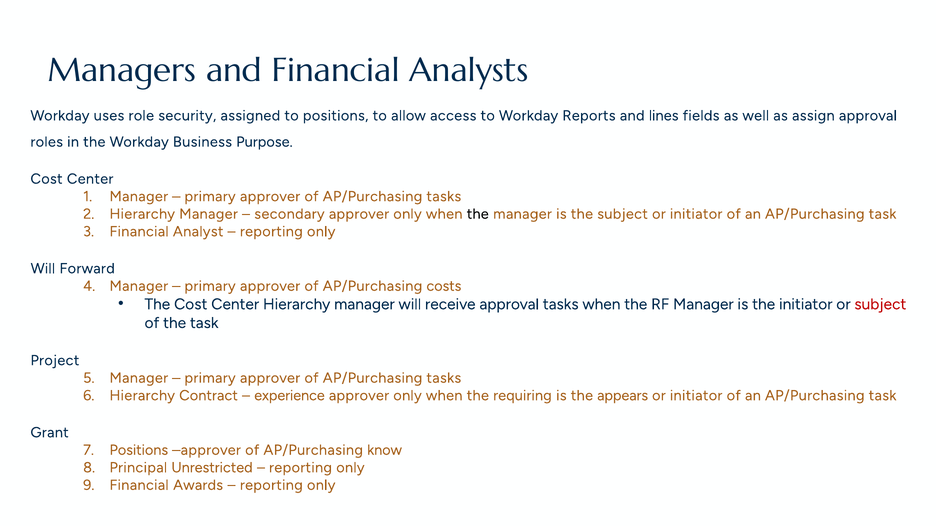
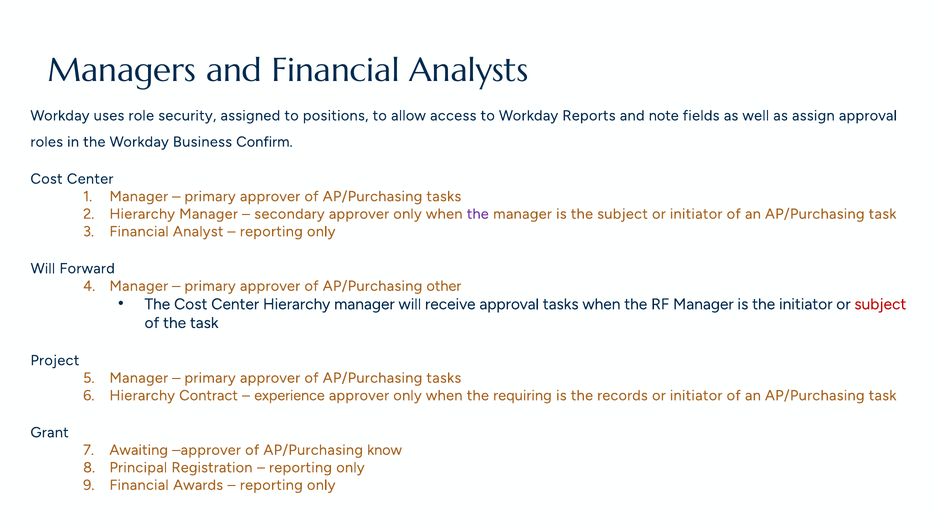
lines: lines -> note (664, 116)
Purpose: Purpose -> Confirm (264, 142)
the colour: black -> purple (478, 214)
costs: costs -> other (444, 286)
appears: appears -> records (622, 396)
Positions: Positions -> Awaiting (139, 450)
Unrestricted: Unrestricted -> Registration (212, 468)
